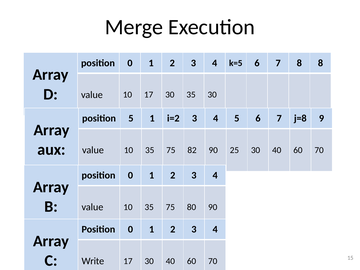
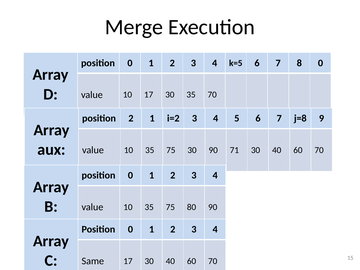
8 8: 8 -> 0 (320, 63)
35 30: 30 -> 70 (212, 95)
position 5: 5 -> 2 (131, 118)
75 82: 82 -> 30 (192, 150)
25: 25 -> 71 (234, 150)
Write: Write -> Same (93, 261)
